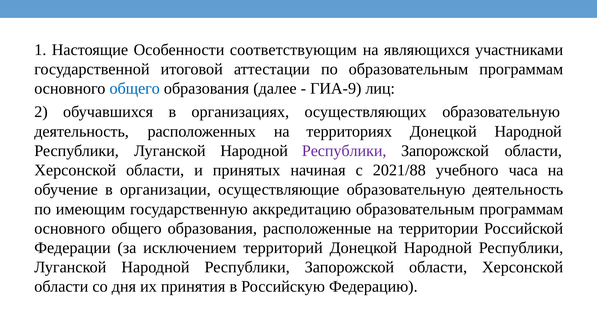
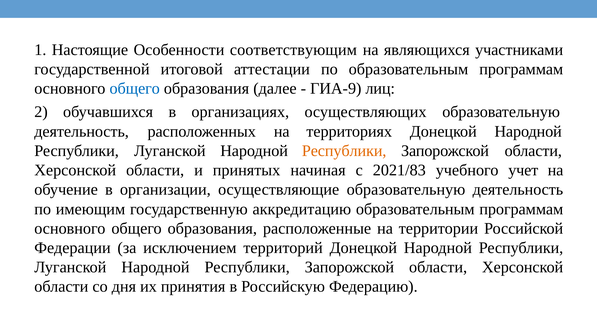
Республики colour: purple -> orange (344, 151)
2021/88: 2021/88 -> 2021/83 (399, 170)
часа: часа -> учет (523, 170)
